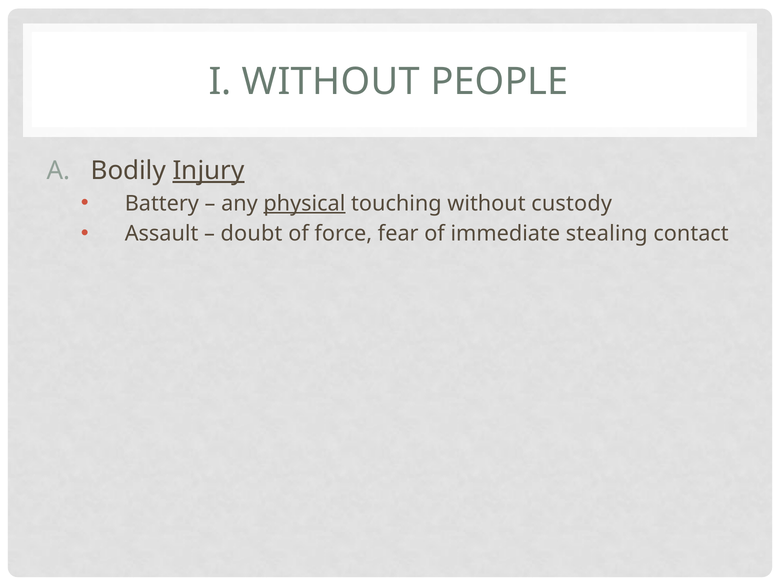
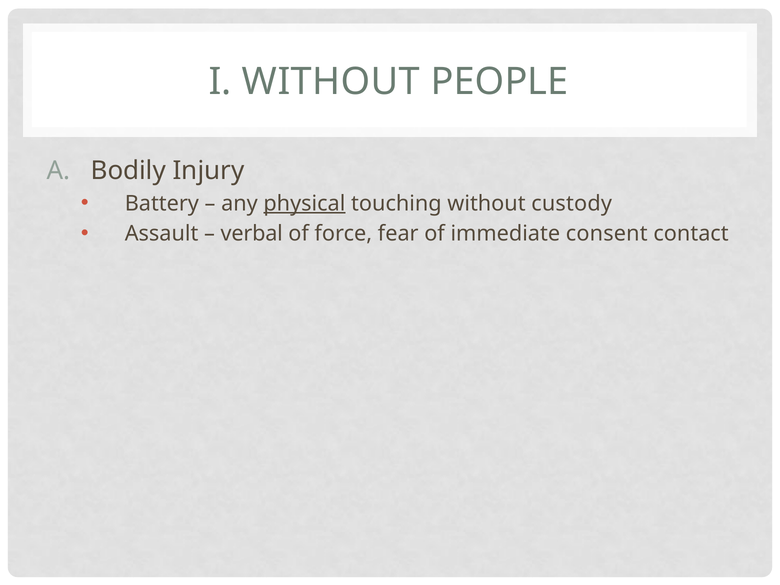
Injury underline: present -> none (208, 171)
doubt: doubt -> verbal (252, 234)
stealing: stealing -> consent (607, 234)
